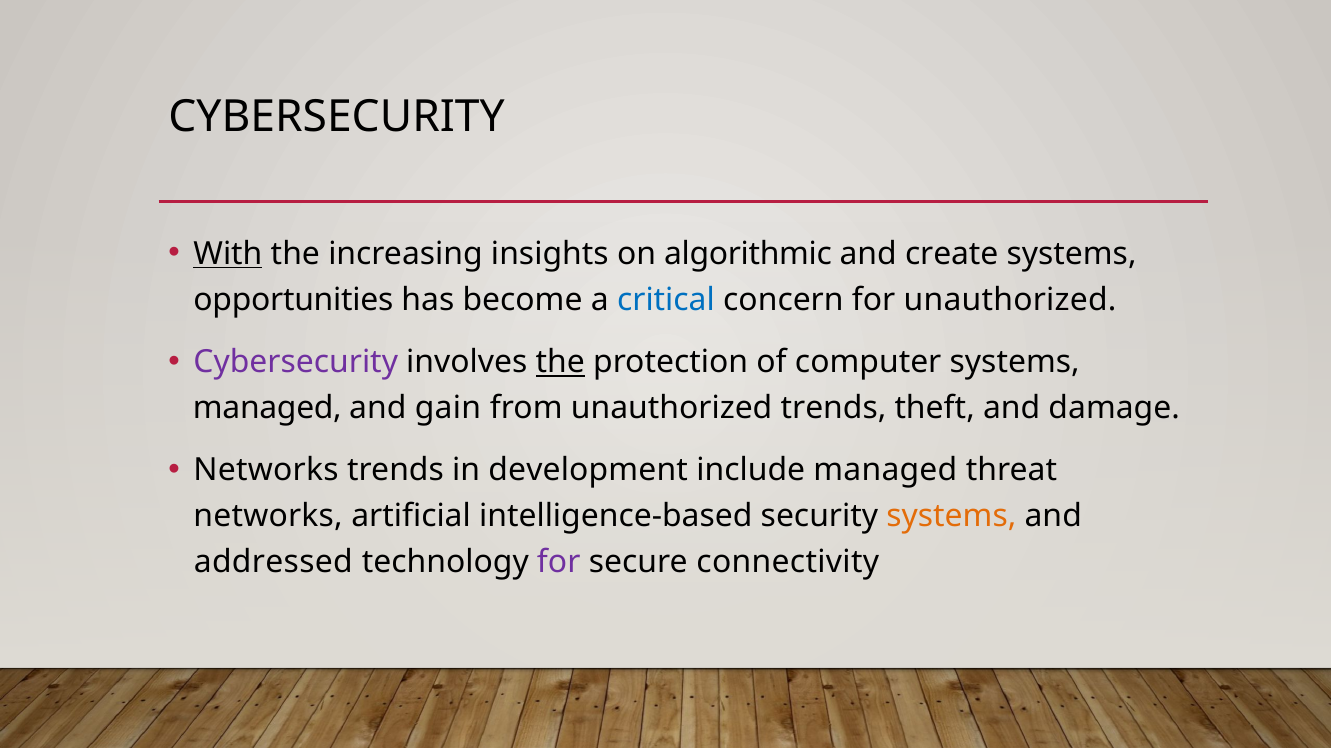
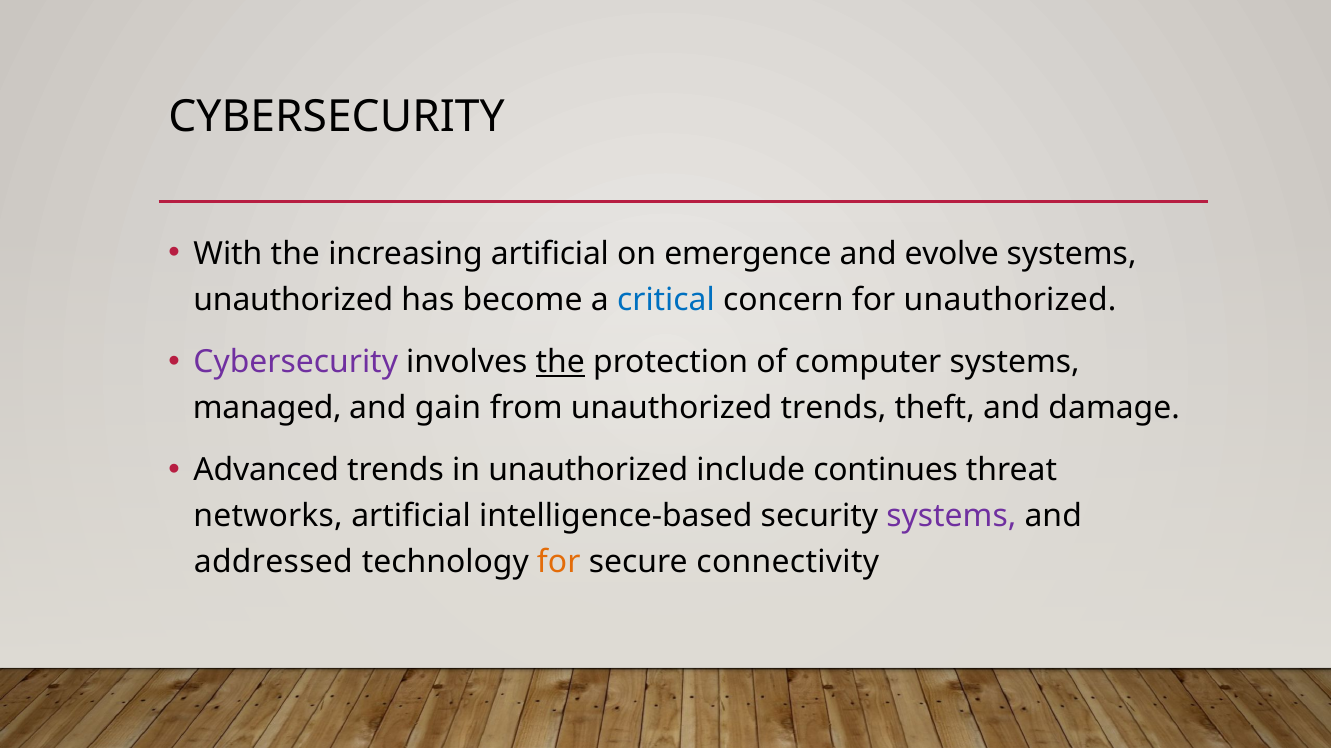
With underline: present -> none (228, 254)
increasing insights: insights -> artificial (550, 254)
algorithmic: algorithmic -> emergence (748, 254)
create: create -> evolve (952, 254)
opportunities: opportunities -> unauthorized (293, 300)
Networks: Networks -> Advanced (266, 471)
in development: development -> unauthorized (588, 471)
include managed: managed -> continues (886, 471)
systems colour: orange -> purple (951, 517)
for colour: purple -> orange (559, 562)
